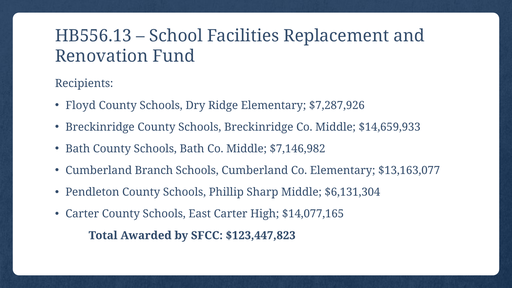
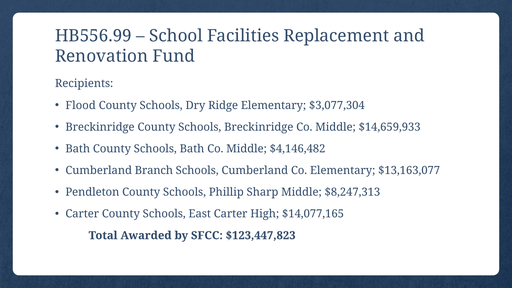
HB556.13: HB556.13 -> HB556.99 (93, 36)
Floyd: Floyd -> Flood (81, 105)
$7,287,926: $7,287,926 -> $3,077,304 (337, 105)
$7,146,982: $7,146,982 -> $4,146,482 (298, 149)
$6,131,304: $6,131,304 -> $8,247,313 (352, 192)
